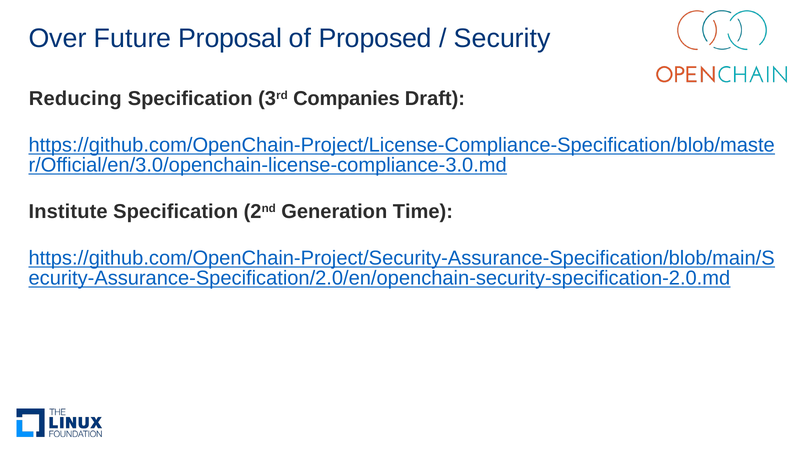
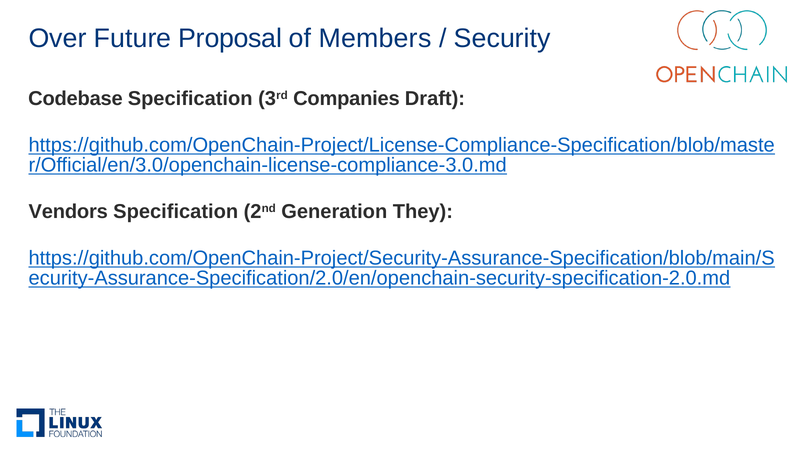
Proposed: Proposed -> Members (375, 38)
Reducing: Reducing -> Codebase (75, 99)
Institute: Institute -> Vendors (68, 212)
Time: Time -> They (423, 212)
